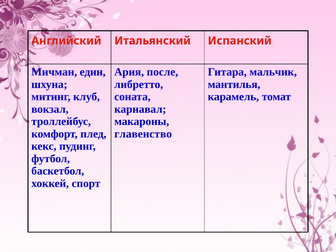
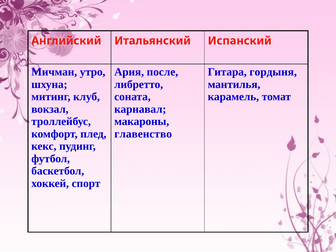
един: един -> утро (93, 72)
мальчик: мальчик -> гордыня (273, 72)
